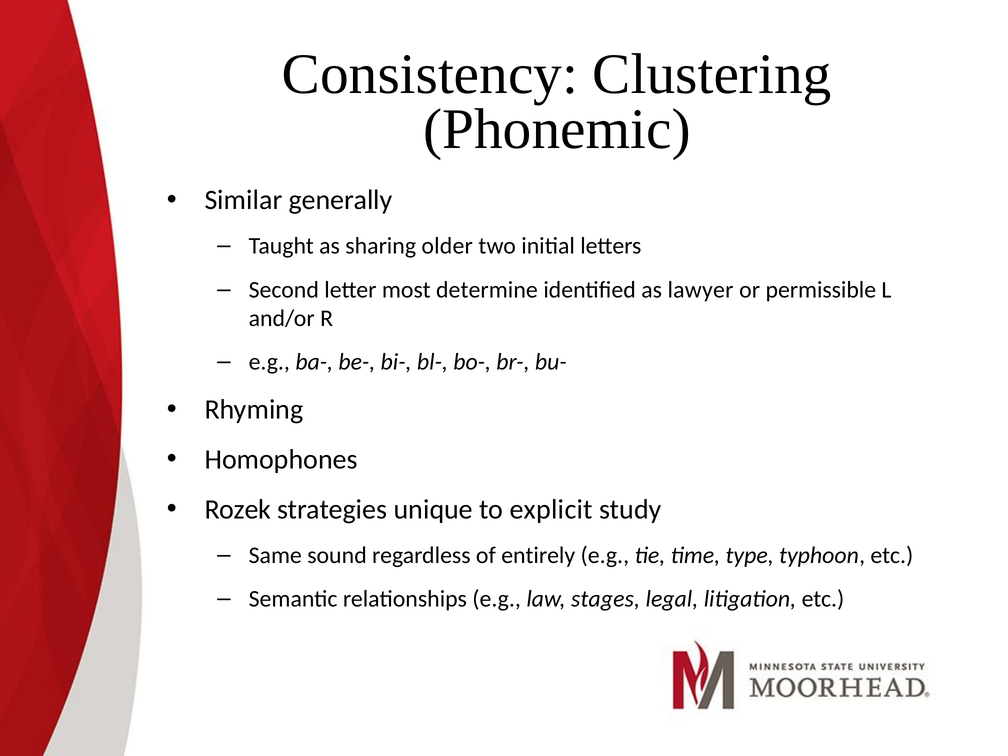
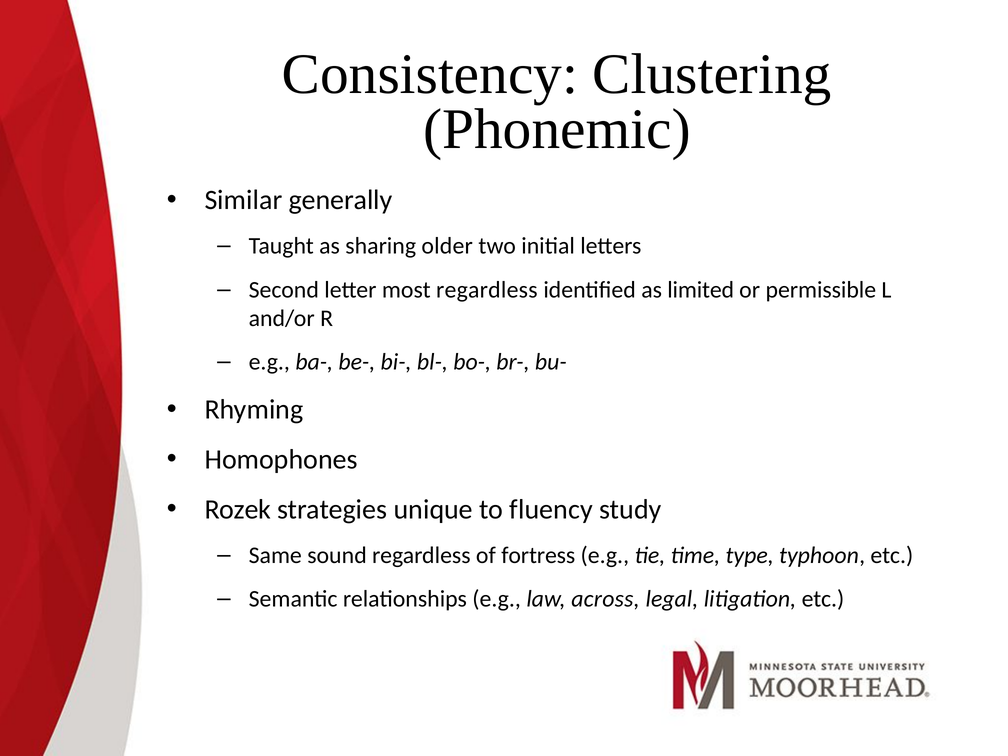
most determine: determine -> regardless (487, 290)
lawyer: lawyer -> limited (701, 290)
explicit: explicit -> fluency (551, 510)
entirely: entirely -> fortress (538, 555)
stages: stages -> across (605, 599)
